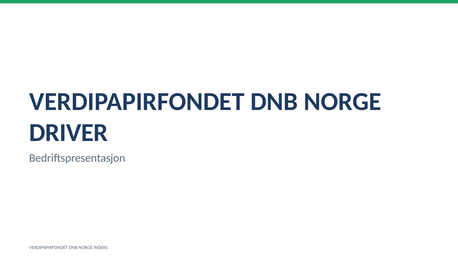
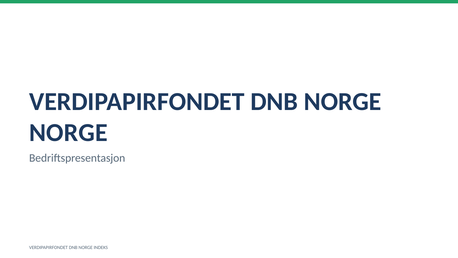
DRIVER: DRIVER -> NORGE (68, 132)
